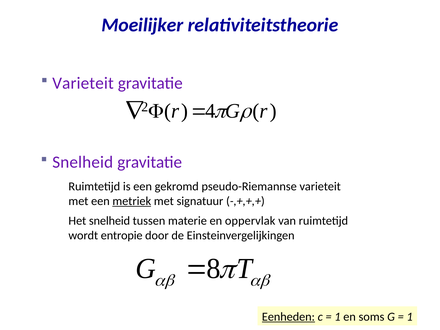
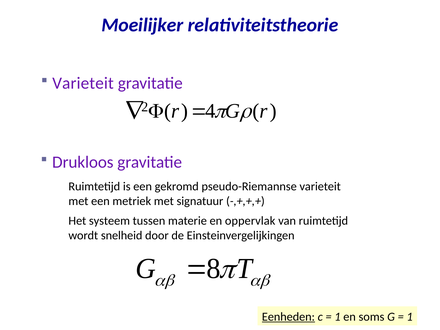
Snelheid: Snelheid -> Drukloos (83, 162)
metriek underline: present -> none (132, 201)
Het snelheid: snelheid -> systeem (109, 221)
entropie: entropie -> snelheid (122, 235)
